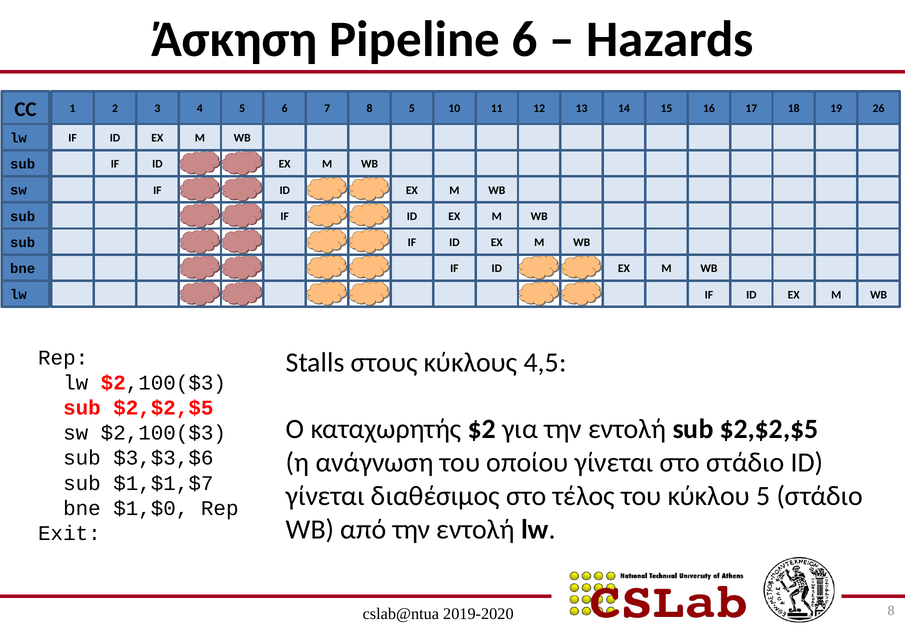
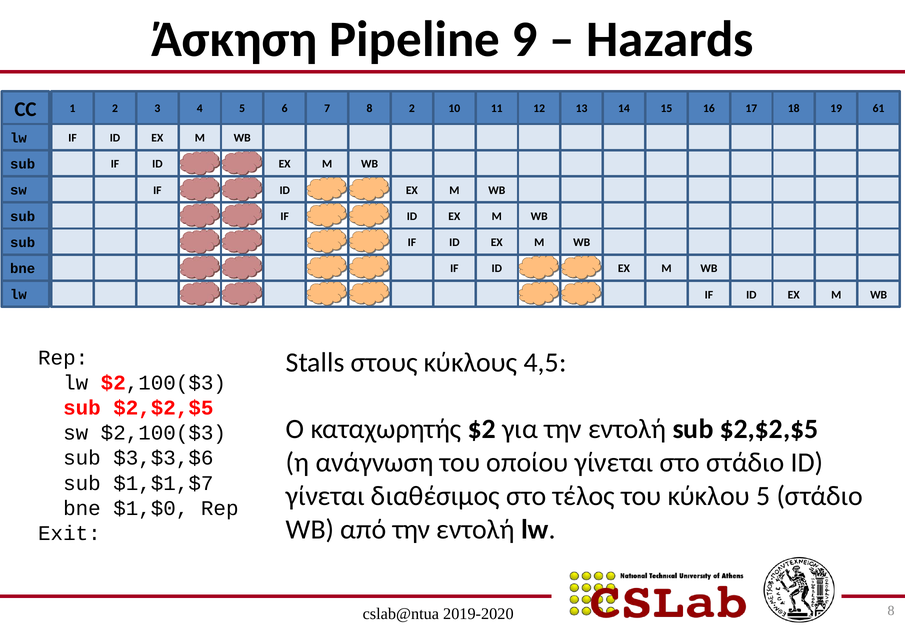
Pipeline 6: 6 -> 9 (524, 39)
8 5: 5 -> 2 (412, 108)
26: 26 -> 61 (879, 108)
